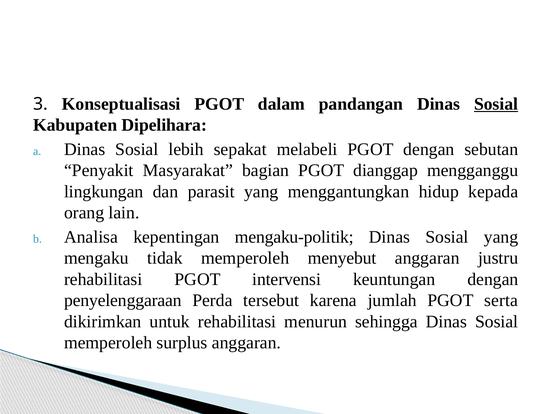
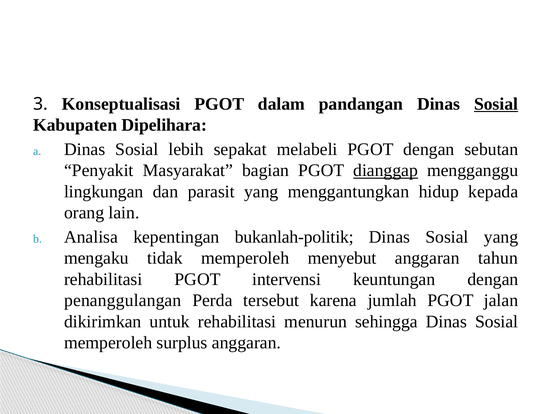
dianggap underline: none -> present (386, 170)
mengaku-politik: mengaku-politik -> bukanlah-politik (294, 237)
justru: justru -> tahun (498, 258)
penyelenggaraan: penyelenggaraan -> penanggulangan (123, 300)
serta: serta -> jalan (501, 300)
